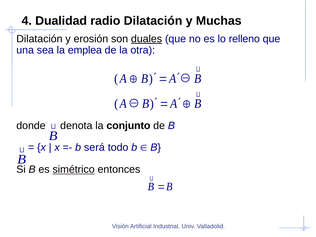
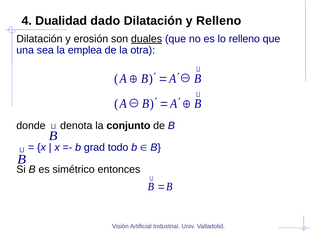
radio: radio -> dado (105, 21)
y Muchas: Muchas -> Relleno (219, 21)
será: será -> grad (94, 148)
simétrico underline: present -> none (74, 169)
